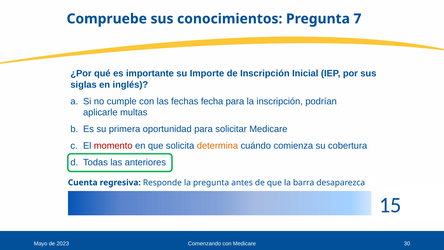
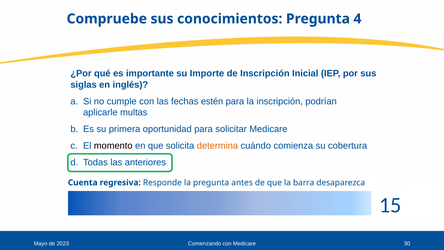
7: 7 -> 4 (357, 19)
fecha: fecha -> estén (212, 101)
momento colour: red -> black (113, 146)
